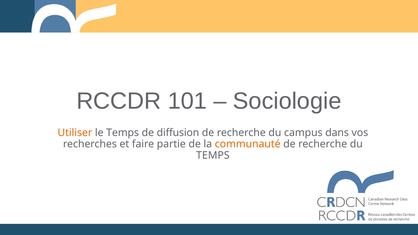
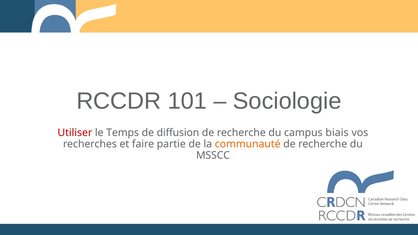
Utiliser colour: orange -> red (75, 133)
dans: dans -> biais (337, 133)
TEMPS: TEMPS -> MSSCC (213, 155)
